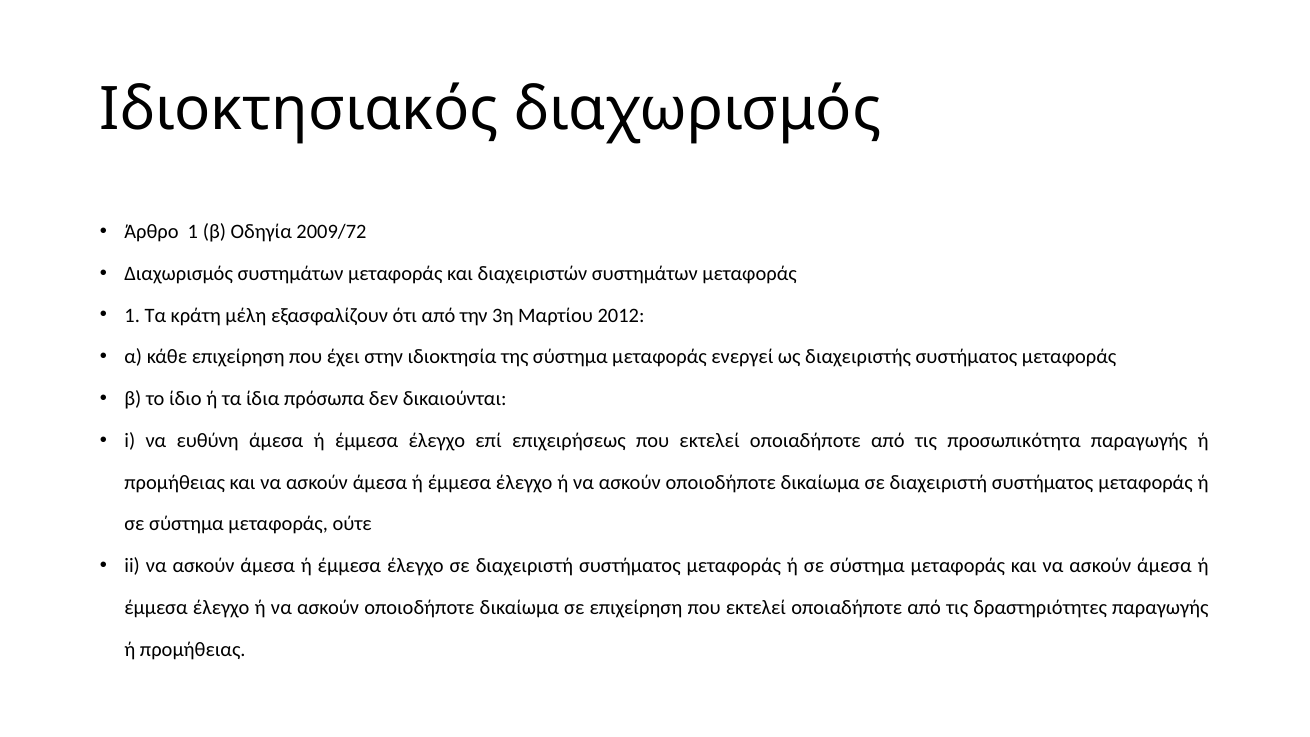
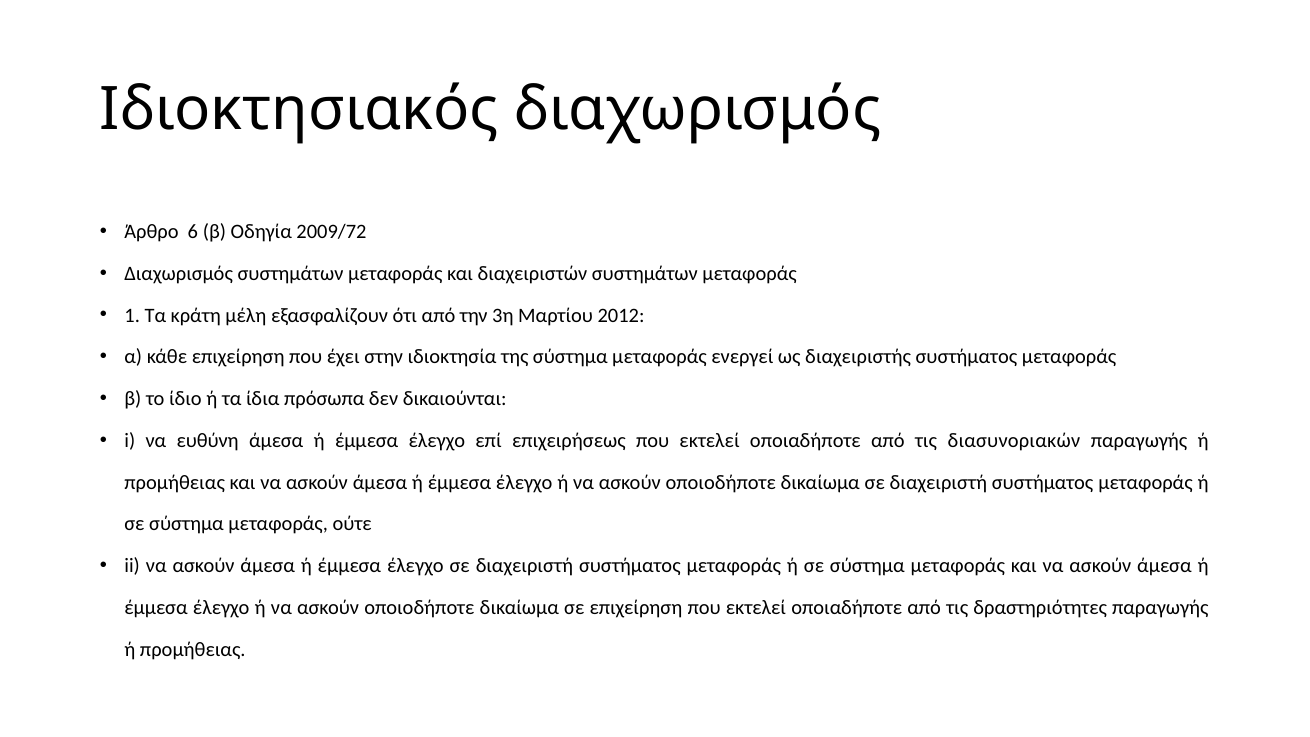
Άρθρο 1: 1 -> 6 (193, 232)
προσωπικότητα: προσωπικότητα -> διασυνοριακών (1014, 441)
